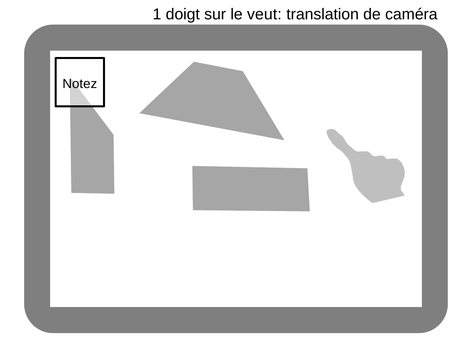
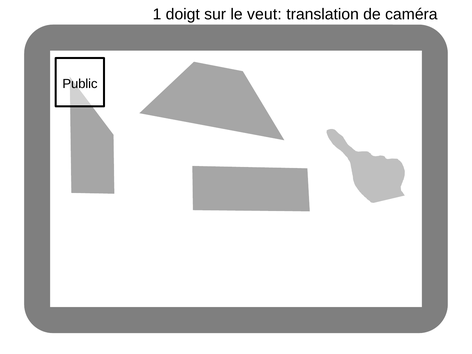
Notez: Notez -> Public (80, 84)
